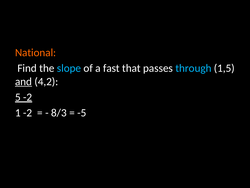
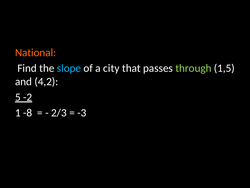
fast: fast -> city (111, 68)
through colour: light blue -> light green (193, 68)
and underline: present -> none (23, 81)
1 -2: -2 -> -8 (28, 112)
8/3: 8/3 -> 2/3 (59, 112)
-5: -5 -> -3 (82, 112)
